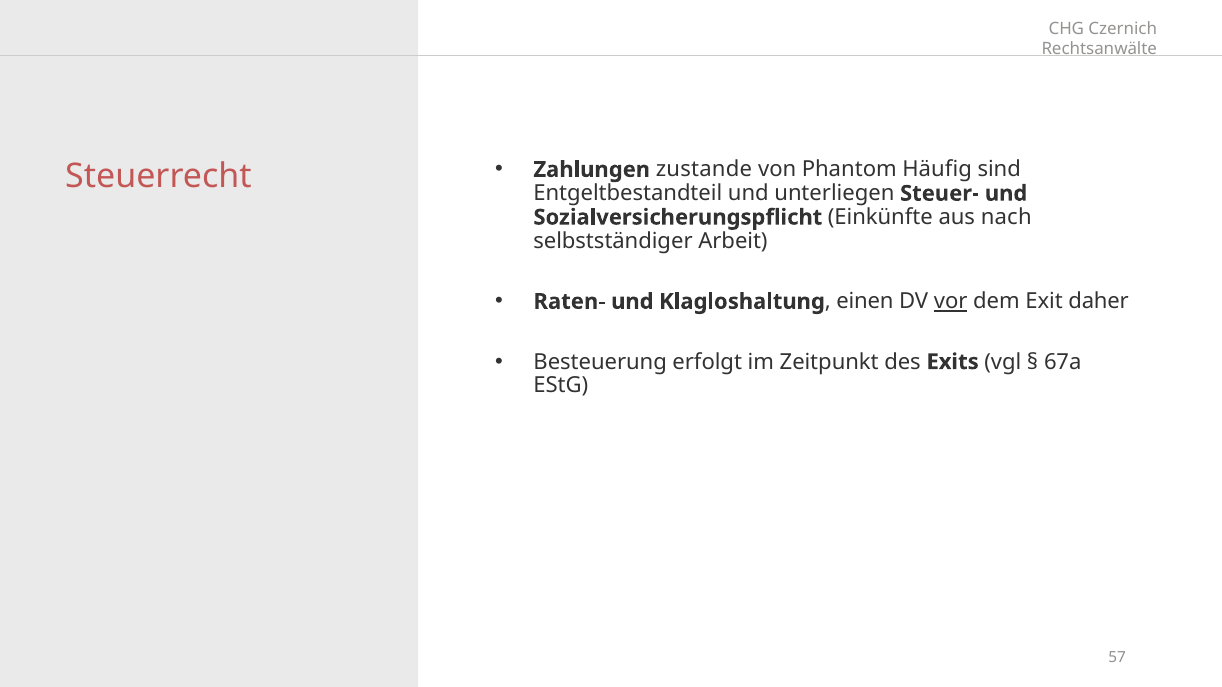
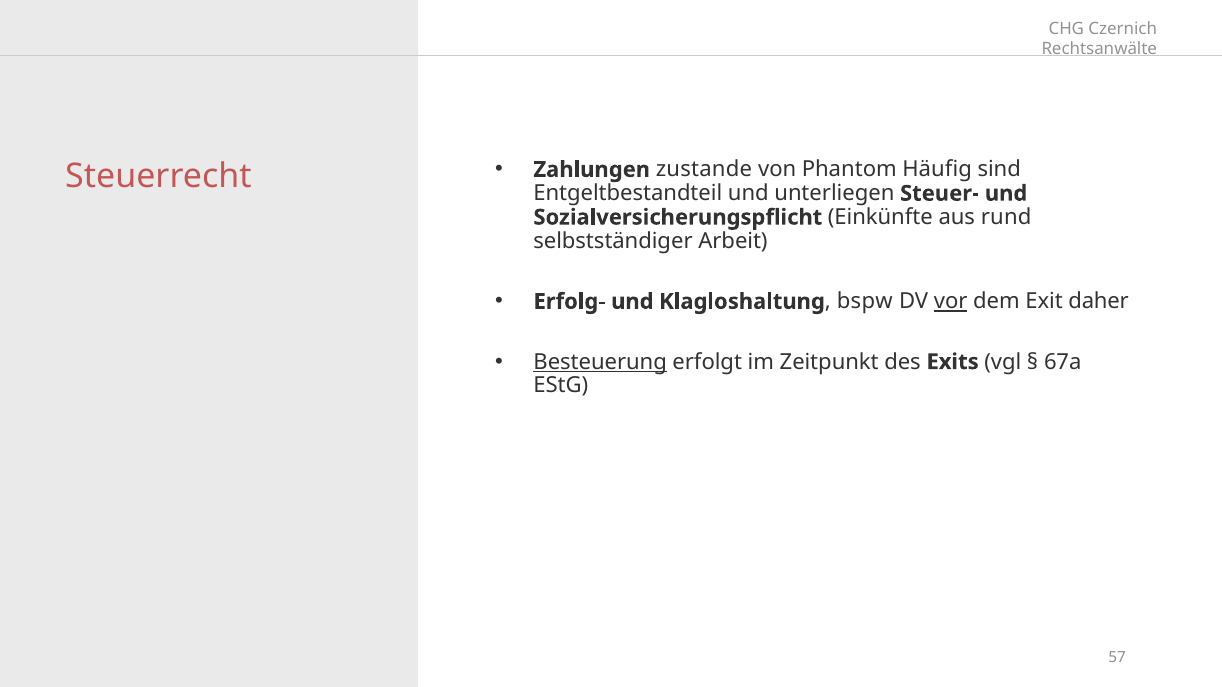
nach: nach -> rund (1006, 217)
Raten-: Raten- -> Erfolg- (569, 302)
einen: einen -> bspw (865, 302)
Besteuerung underline: none -> present (600, 362)
